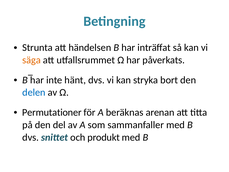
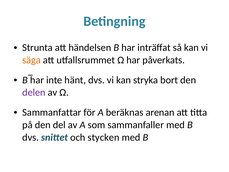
delen colour: blue -> purple (34, 92)
Permutationer: Permutationer -> Sammanfattar (52, 112)
produkt: produkt -> stycken (104, 137)
